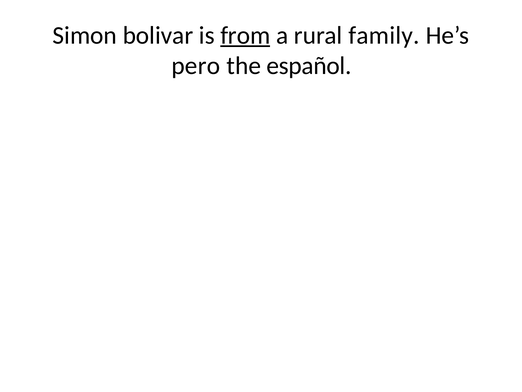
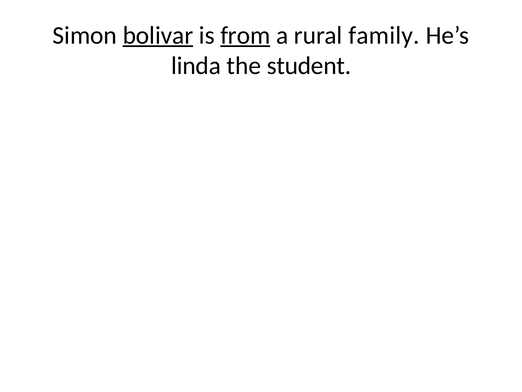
bolivar underline: none -> present (158, 35)
pero: pero -> linda (196, 66)
español: español -> student (309, 66)
